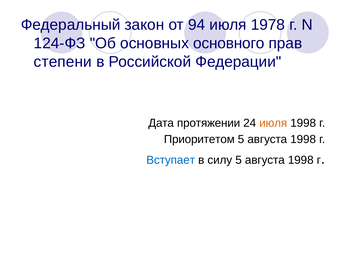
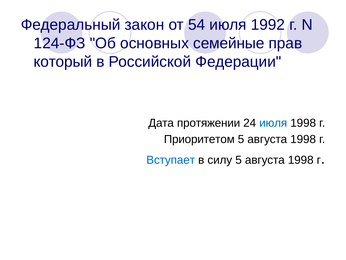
94: 94 -> 54 (197, 25)
1978: 1978 -> 1992 (268, 25)
основного: основного -> семейные (229, 43)
степени: степени -> который (63, 62)
июля colour: orange -> blue (273, 123)
